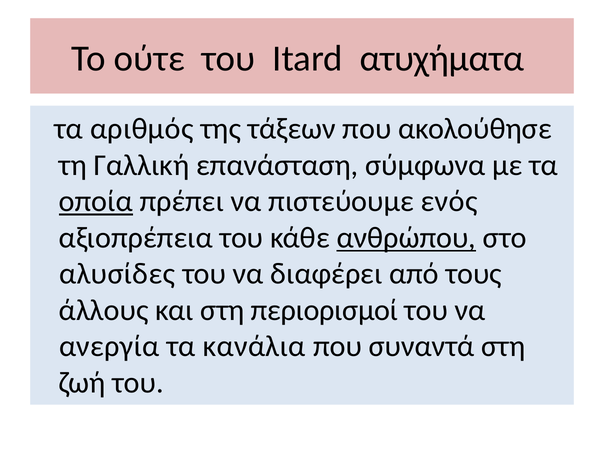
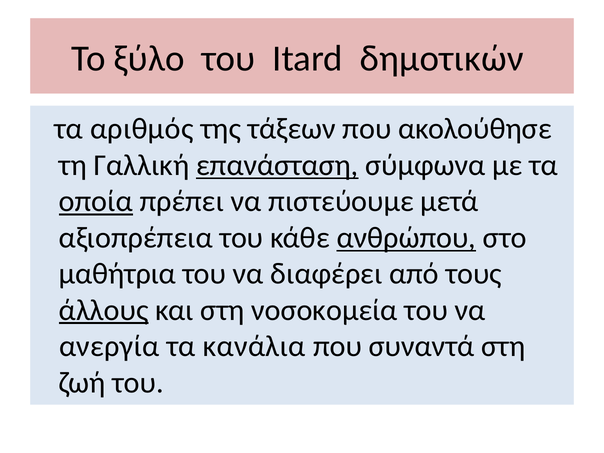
ούτε: ούτε -> ξύλο (149, 58)
ατυχήματα: ατυχήματα -> δημοτικών (442, 58)
επανάσταση underline: none -> present (277, 165)
ενός: ενός -> μετά (449, 201)
αλυσίδες: αλυσίδες -> μαθήτρια (117, 274)
άλλους underline: none -> present (104, 310)
περιορισμοί: περιορισμοί -> νοσοκομεία (324, 310)
